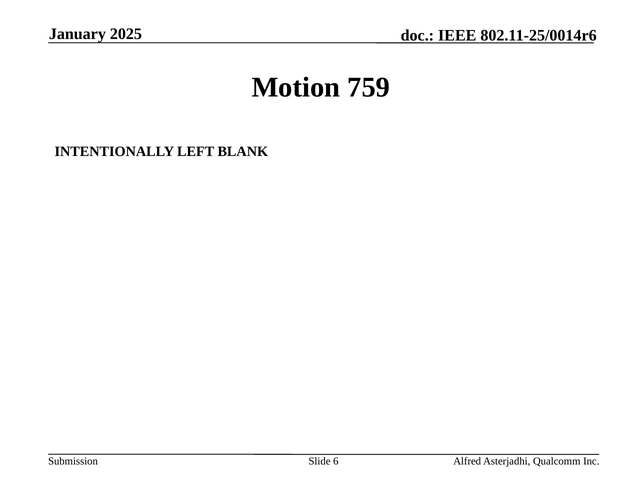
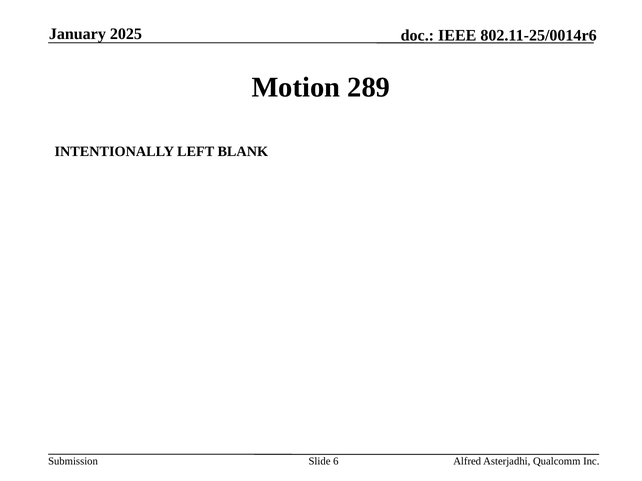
759: 759 -> 289 (369, 88)
